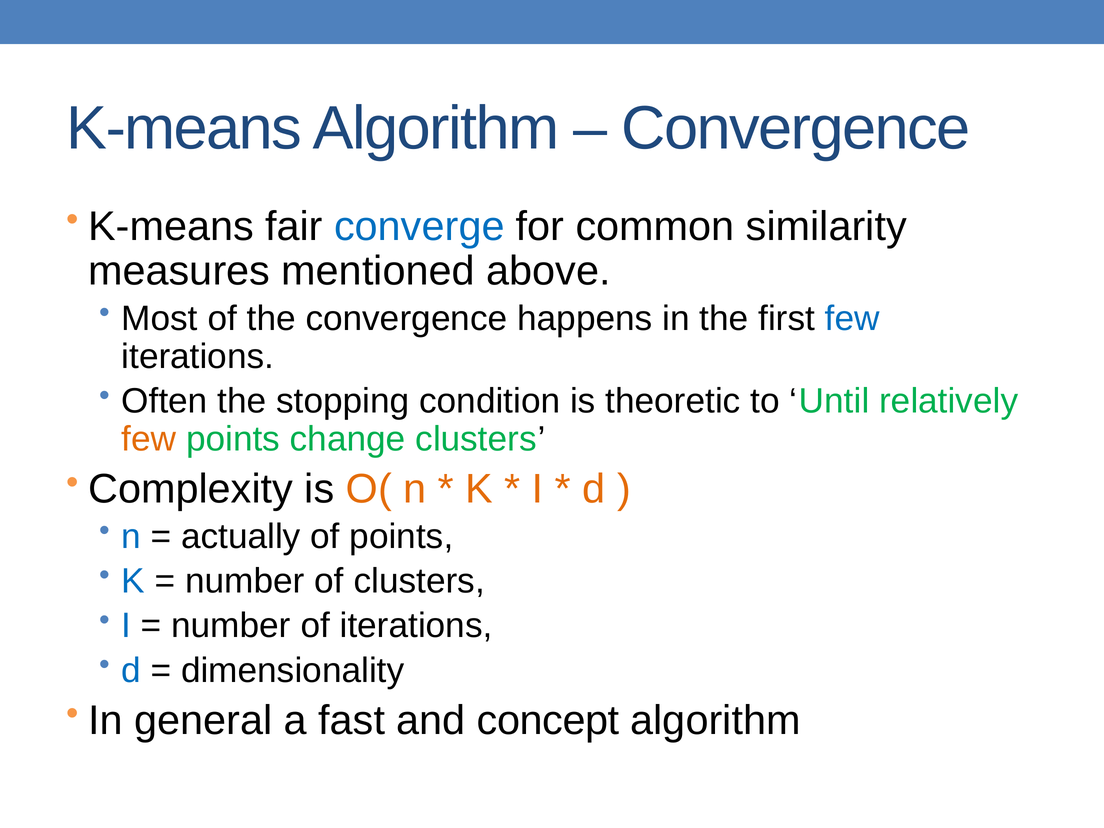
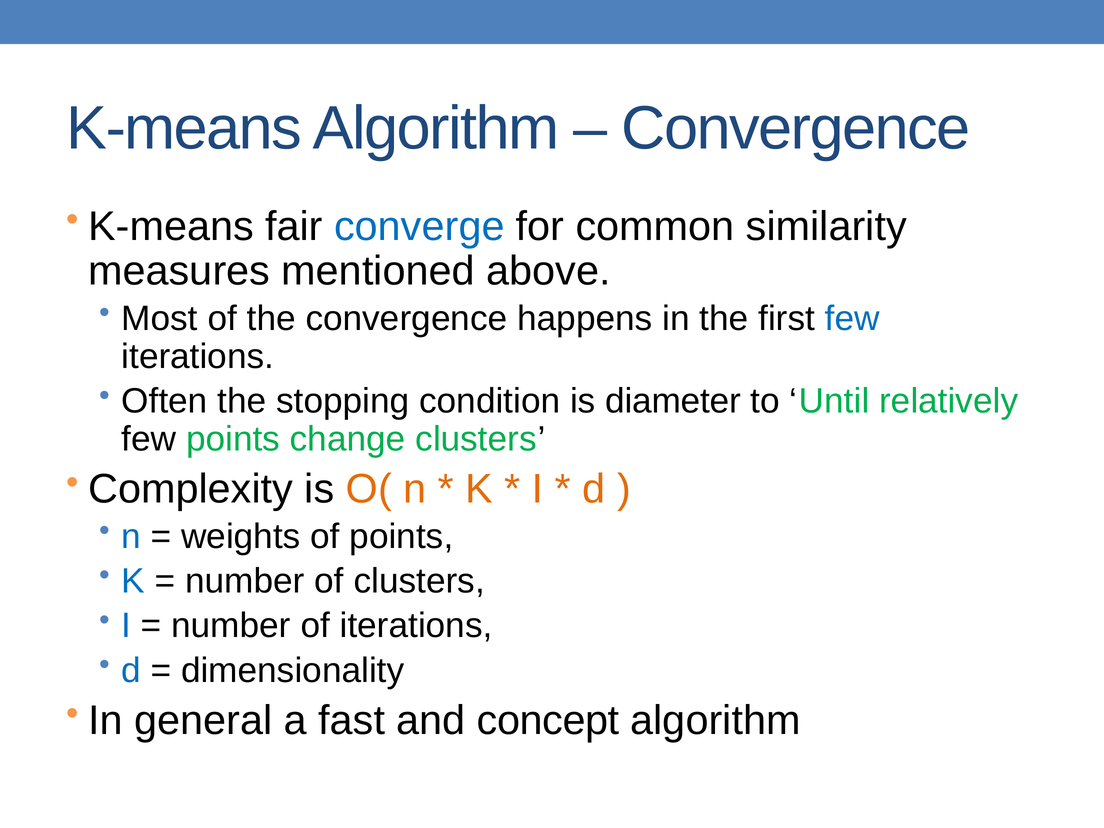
theoretic: theoretic -> diameter (673, 401)
few colour: orange -> black (149, 439)
actually: actually -> weights (241, 536)
